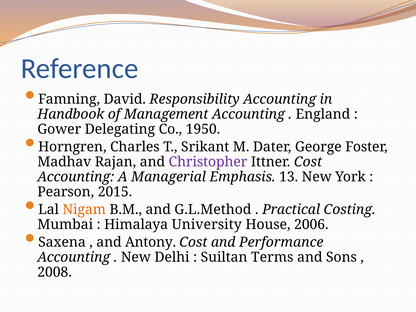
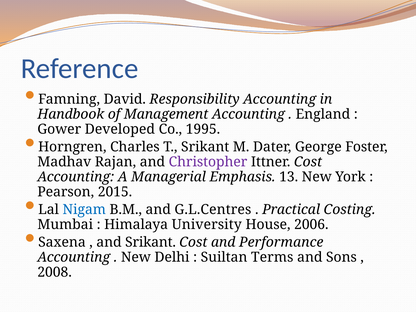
Delegating: Delegating -> Developed (120, 129)
1950: 1950 -> 1995 (203, 129)
Nigam colour: orange -> blue (84, 210)
G.L.Method: G.L.Method -> G.L.Centres (213, 210)
and Antony: Antony -> Srikant (151, 242)
